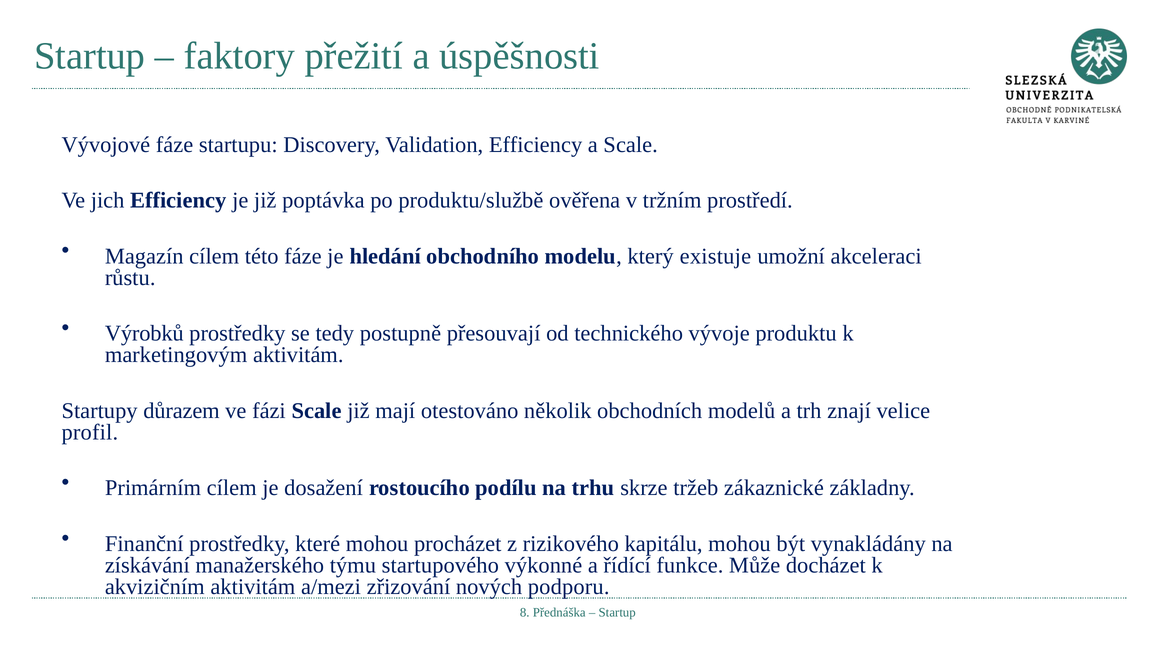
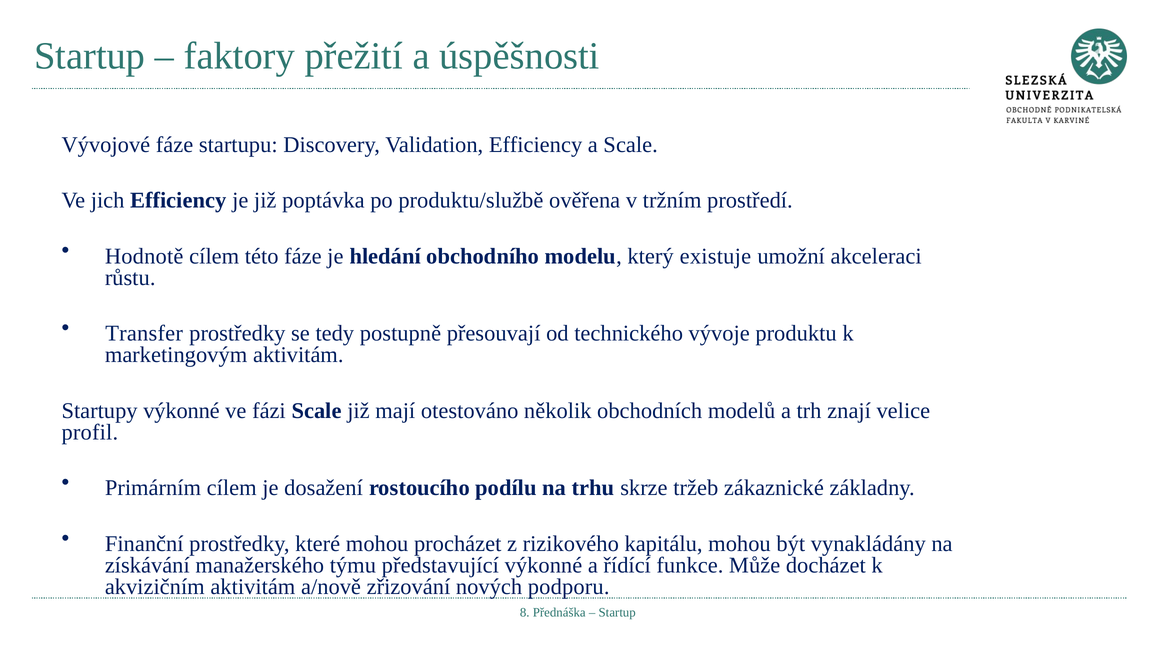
Magazín: Magazín -> Hodnotě (144, 256)
Výrobků: Výrobků -> Transfer (144, 334)
Startupy důrazem: důrazem -> výkonné (181, 411)
startupového: startupového -> představující (440, 566)
a/mezi: a/mezi -> a/nově (331, 587)
